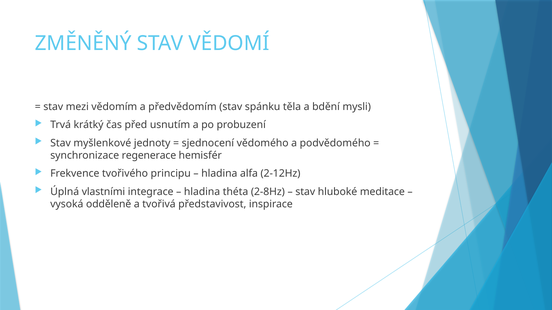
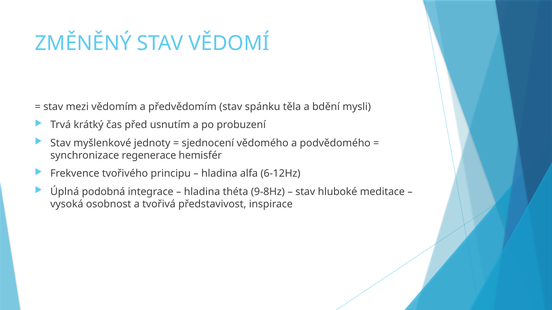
2-12Hz: 2-12Hz -> 6-12Hz (280, 174)
vlastními: vlastními -> podobná (103, 192)
2-8Hz: 2-8Hz -> 9-8Hz (268, 192)
odděleně: odděleně -> osobnost (109, 204)
